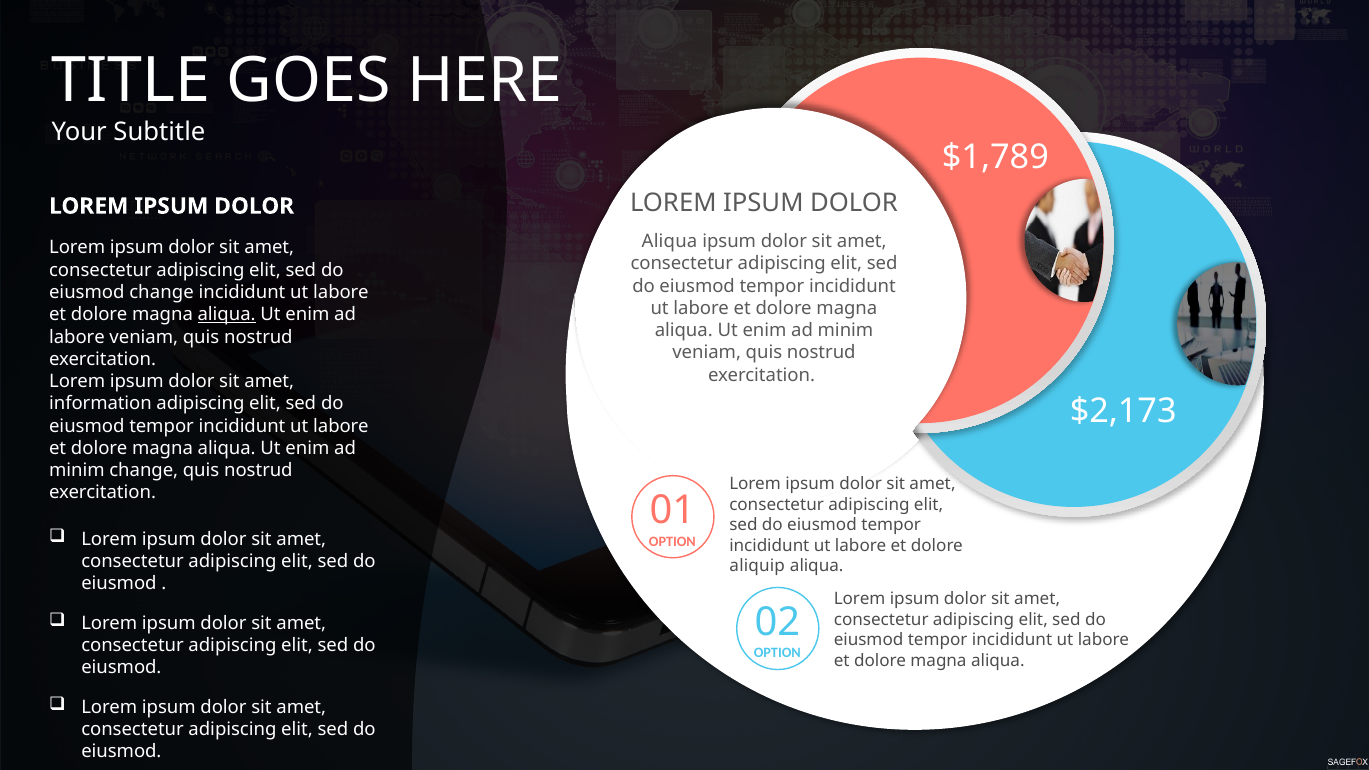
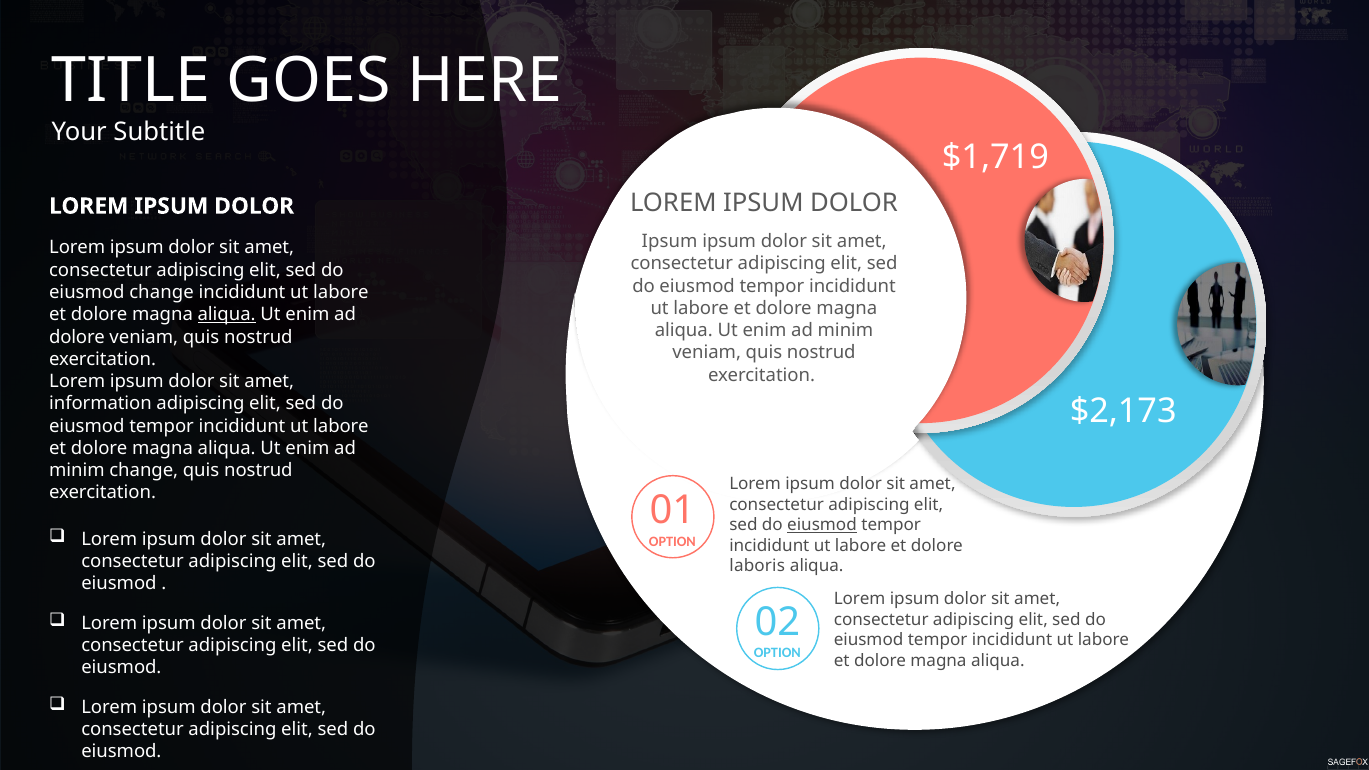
$1,789: $1,789 -> $1,719 (995, 157)
Aliqua: Aliqua -> Ipsum (670, 241)
labore: labore -> dolore (77, 337)
eiusmod underline: none -> present (822, 525)
aliquip: aliquip -> laboris (757, 566)
